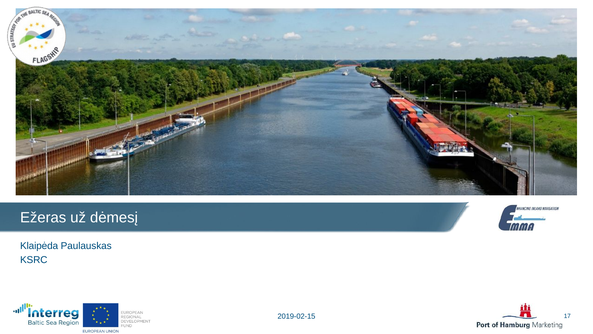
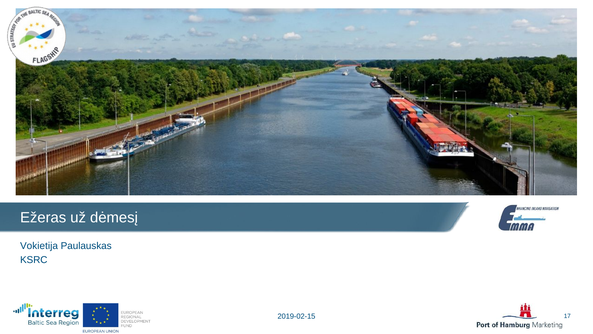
Klaipėda: Klaipėda -> Vokietija (39, 246)
